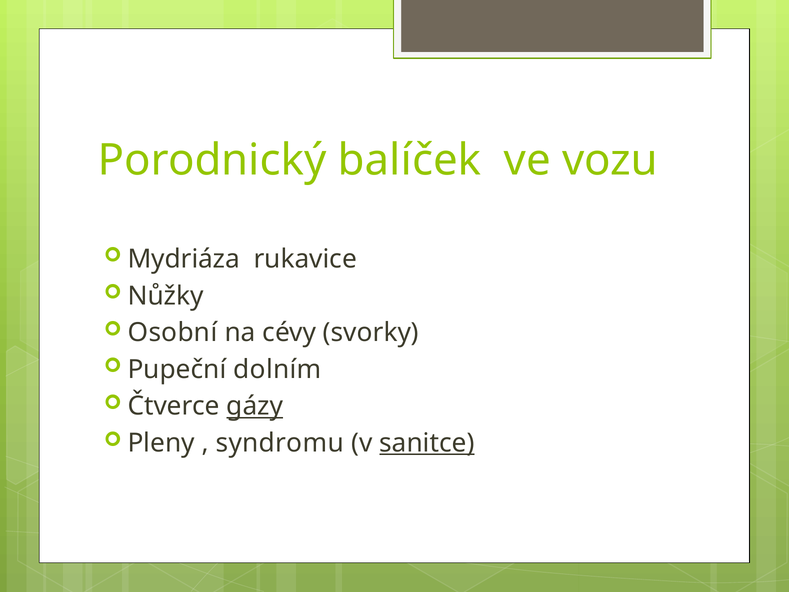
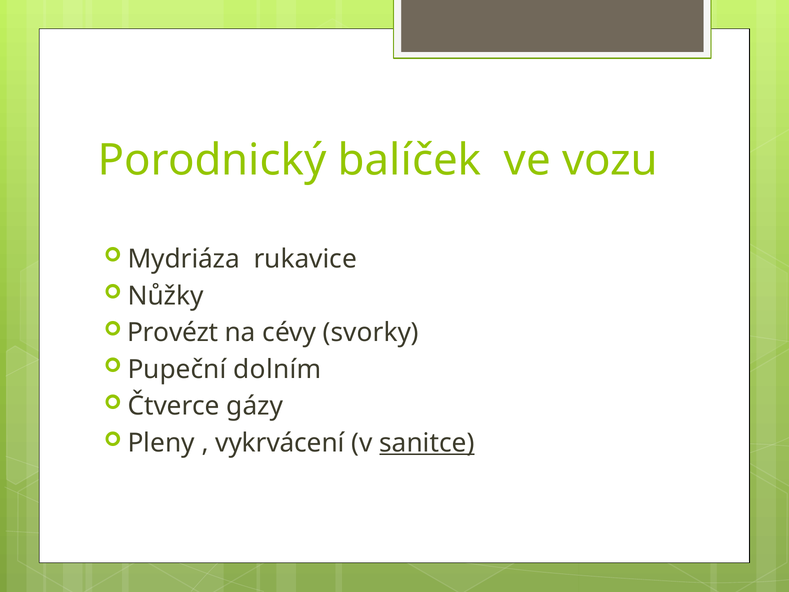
Osobní: Osobní -> Provézt (173, 333)
gázy underline: present -> none (255, 406)
syndromu: syndromu -> vykrvácení (280, 443)
